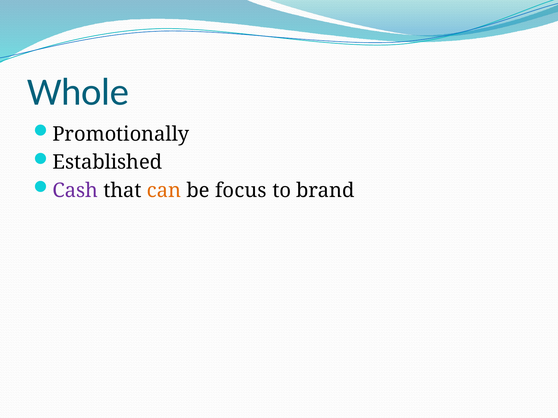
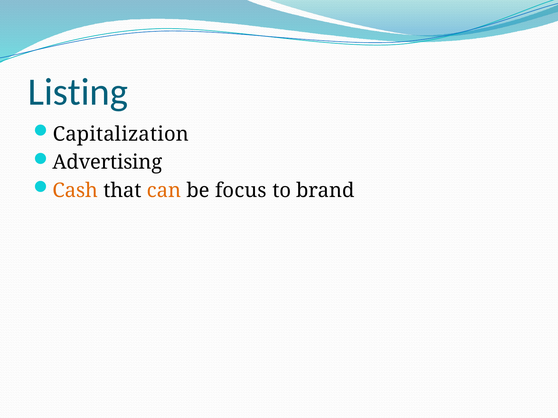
Whole: Whole -> Listing (78, 92)
Promotionally: Promotionally -> Capitalization (121, 134)
Established: Established -> Advertising (107, 163)
Cash colour: purple -> orange (75, 191)
